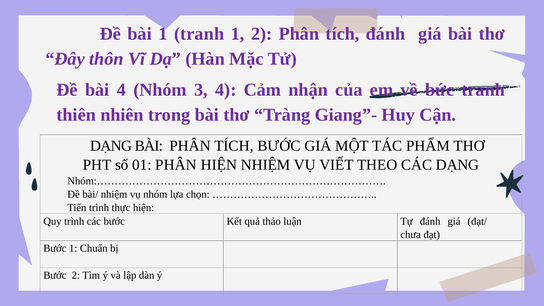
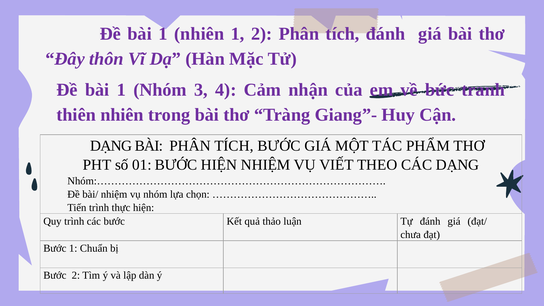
1 tranh: tranh -> nhiên (199, 34)
4: 4 -> 1 (121, 90)
01 PHÂN: PHÂN -> BƯỚC (176, 165)
